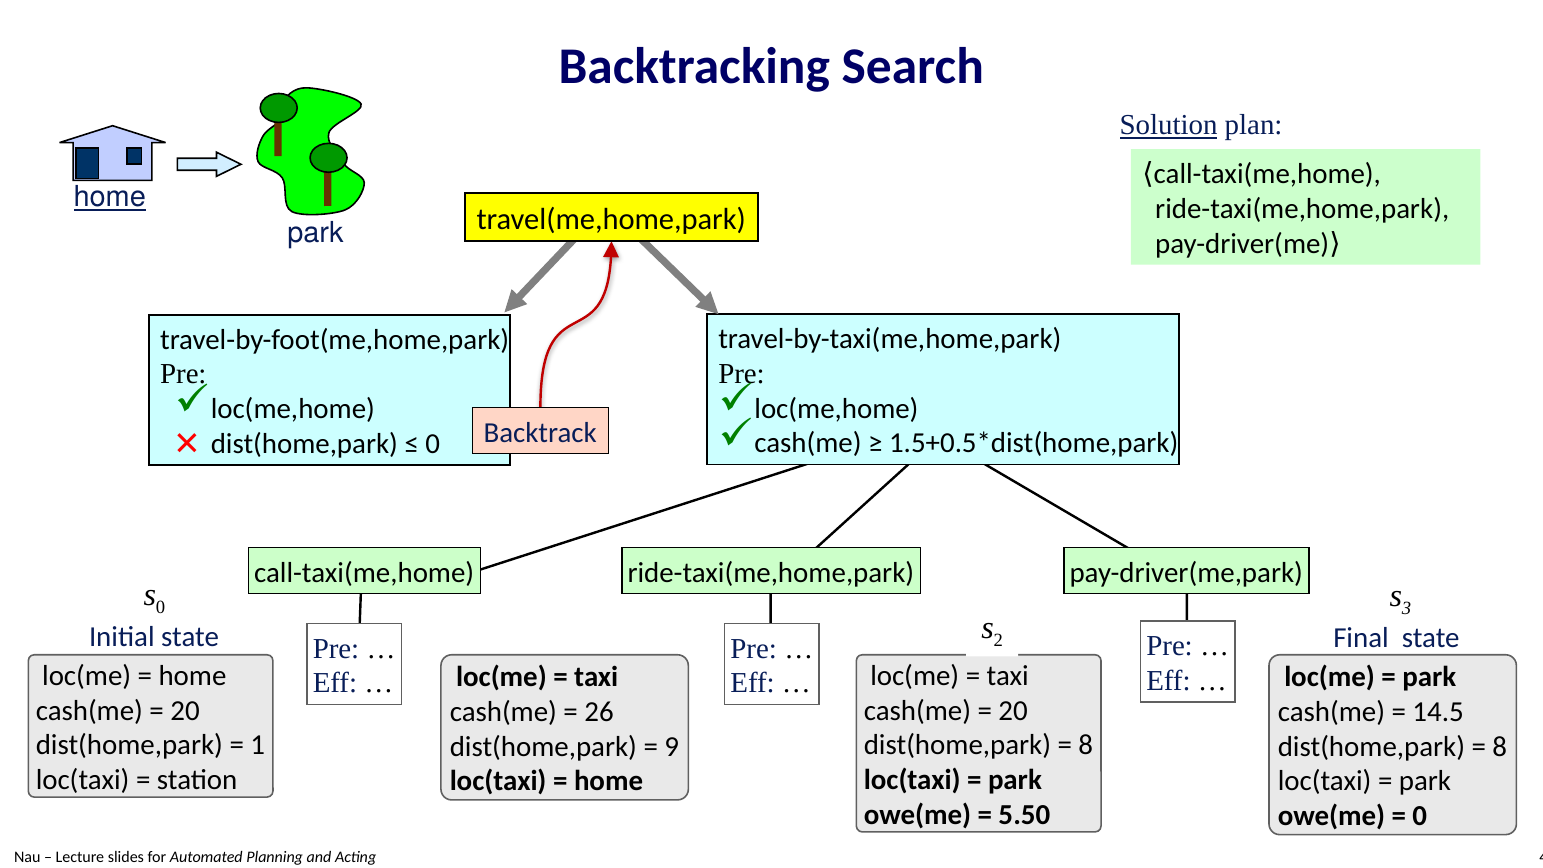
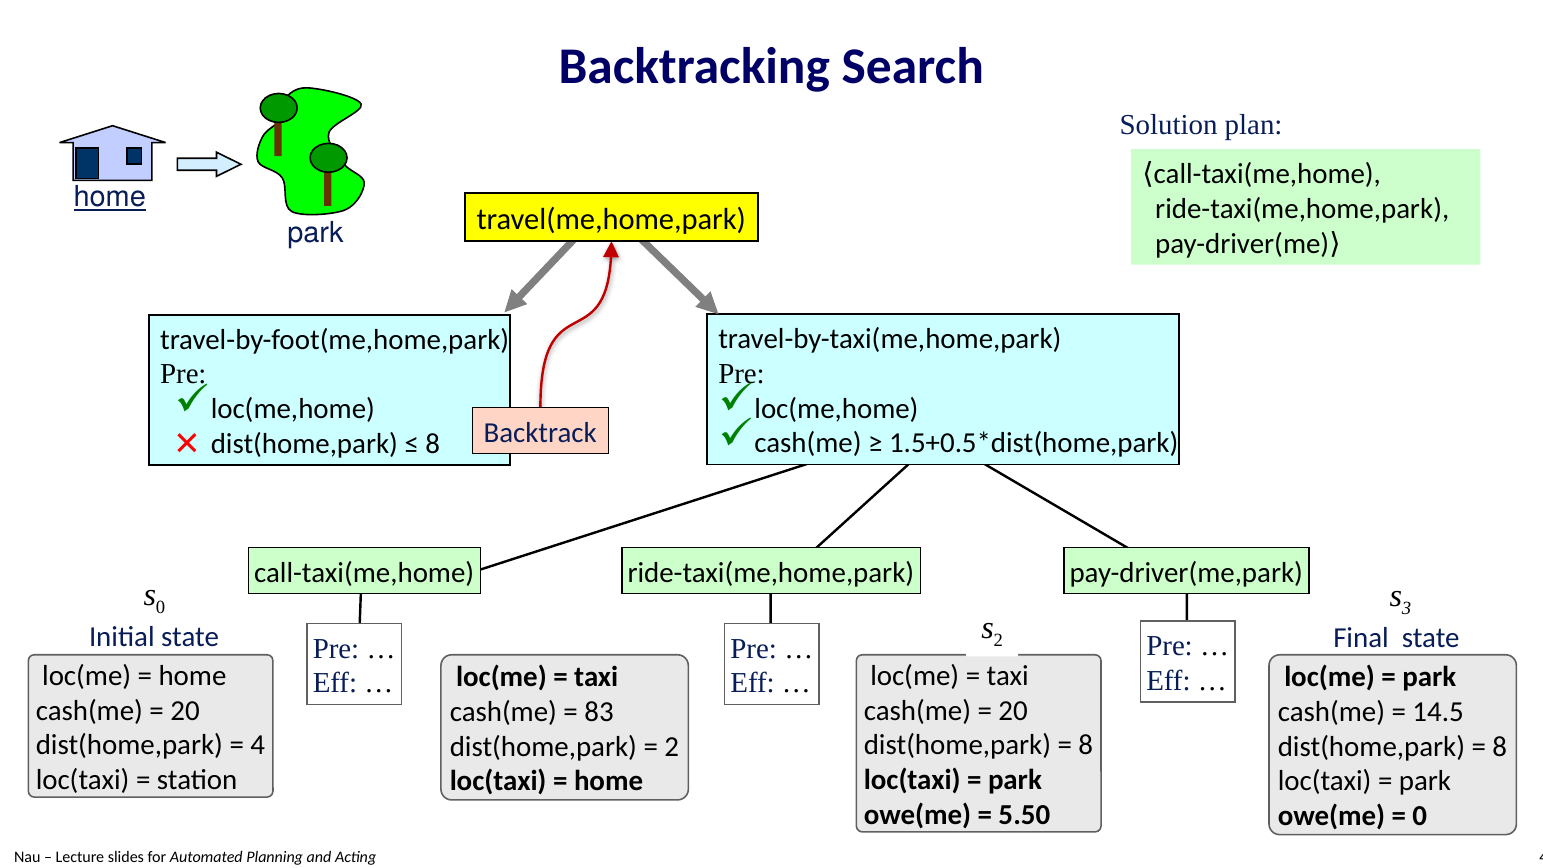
Solution underline: present -> none (1169, 125)
0: 0 -> 8 (433, 444)
26: 26 -> 83 (599, 712)
1: 1 -> 4 (258, 745)
9: 9 -> 2 (672, 747)
